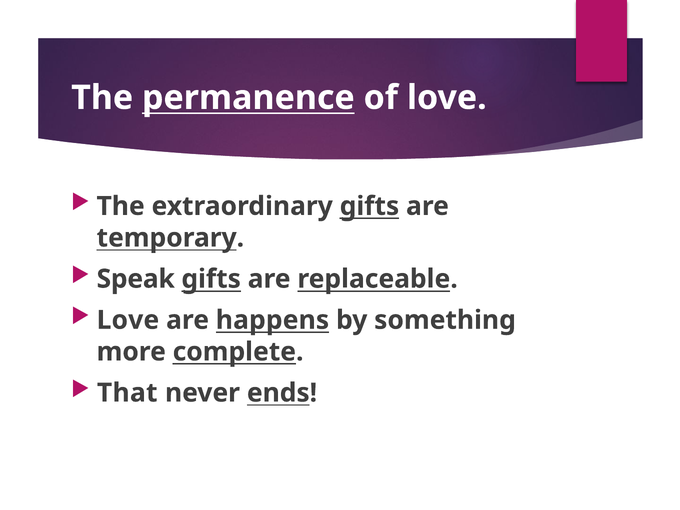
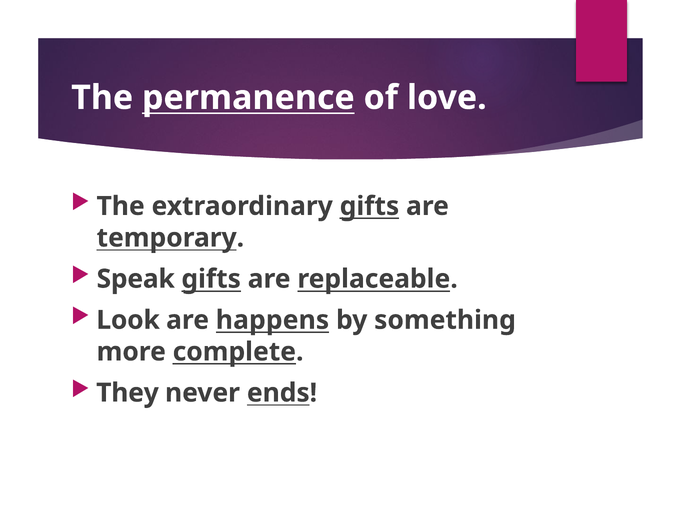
Love: Love -> Look (128, 320)
That: That -> They (128, 393)
